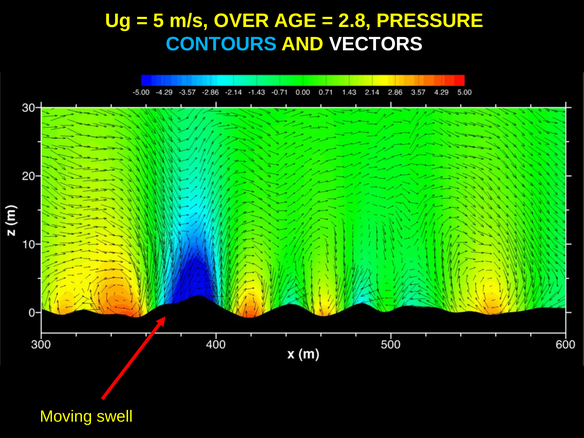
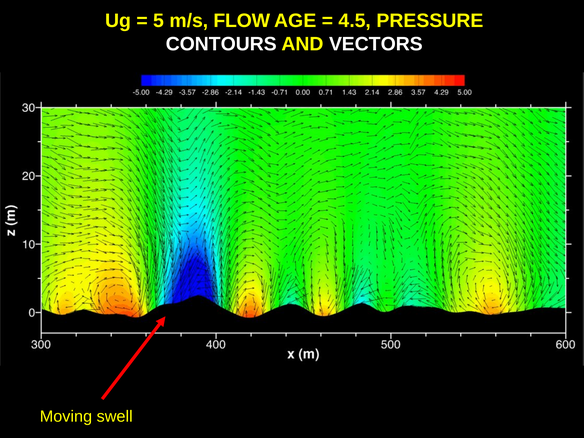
OVER: OVER -> FLOW (242, 21)
2.8: 2.8 -> 4.5 (355, 21)
CONTOURS colour: light blue -> white (221, 44)
